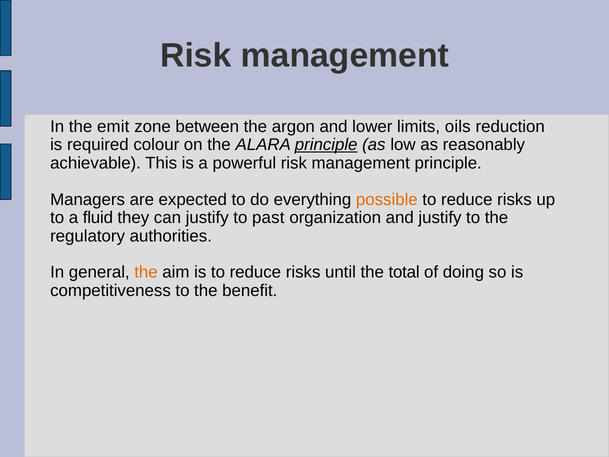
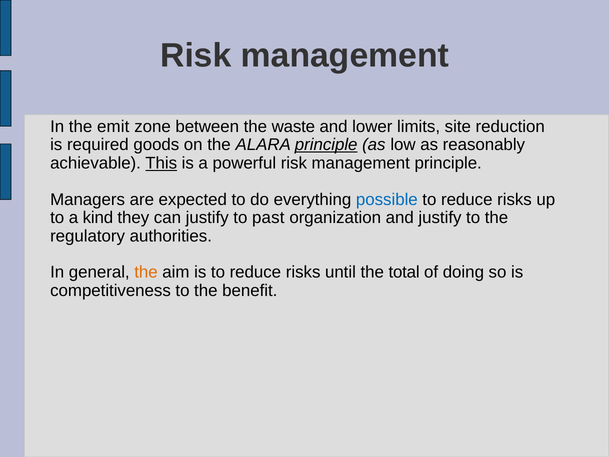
argon: argon -> waste (293, 126)
oils: oils -> site (458, 126)
colour: colour -> goods (156, 145)
This underline: none -> present (161, 163)
possible colour: orange -> blue (387, 199)
fluid: fluid -> kind (98, 218)
